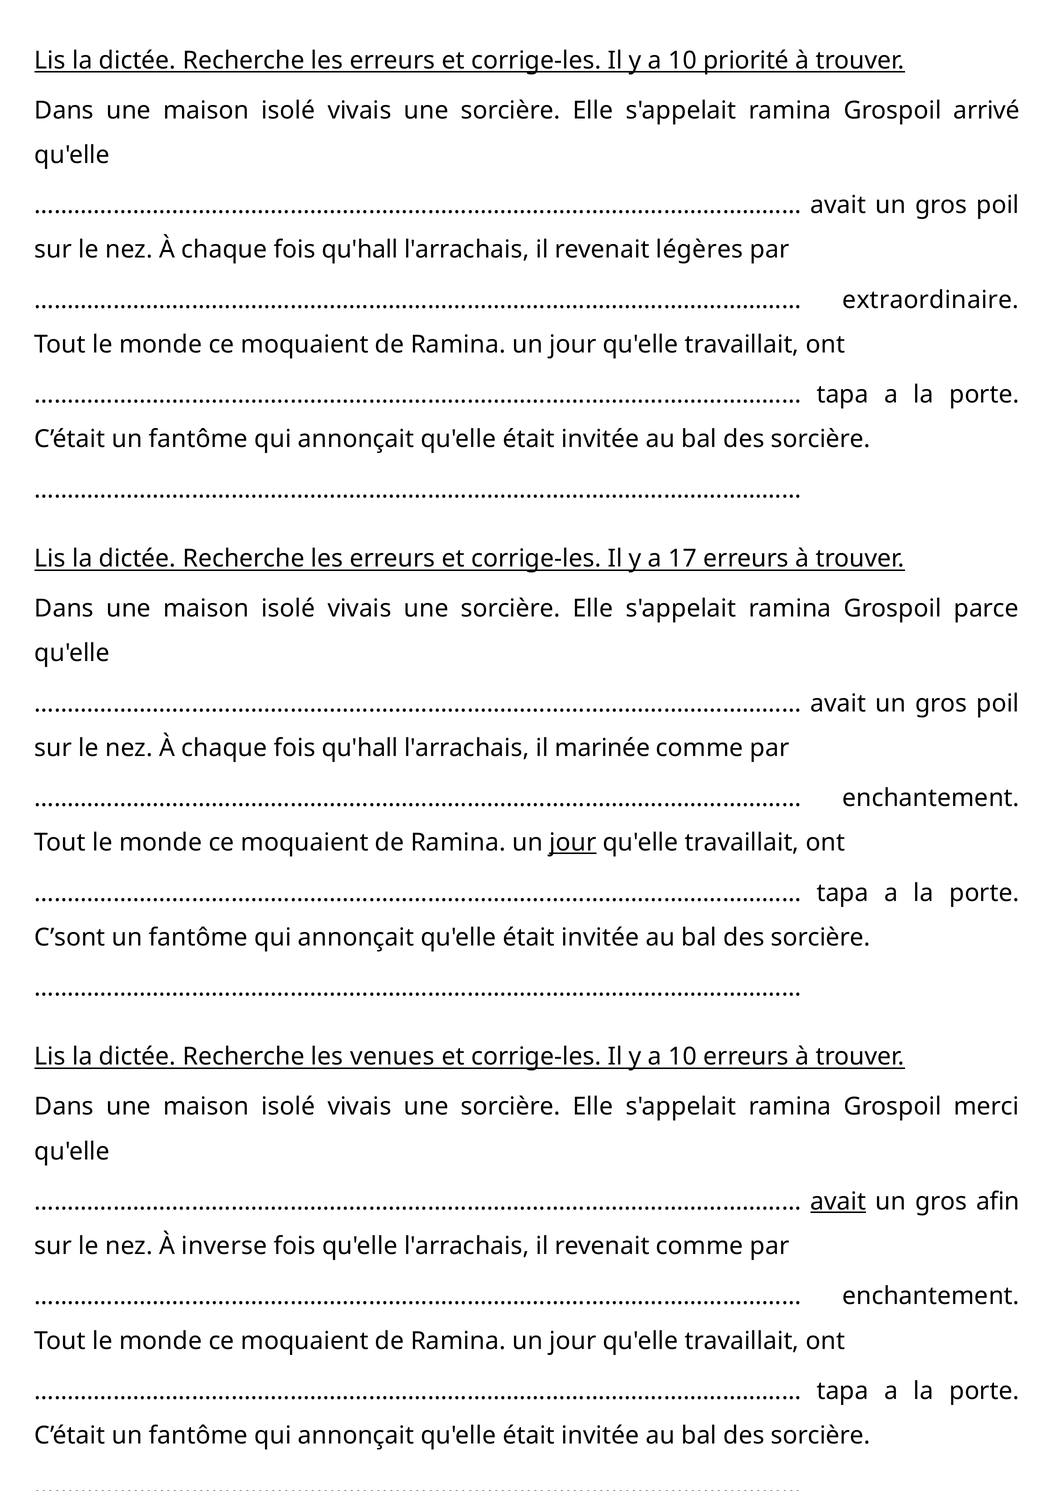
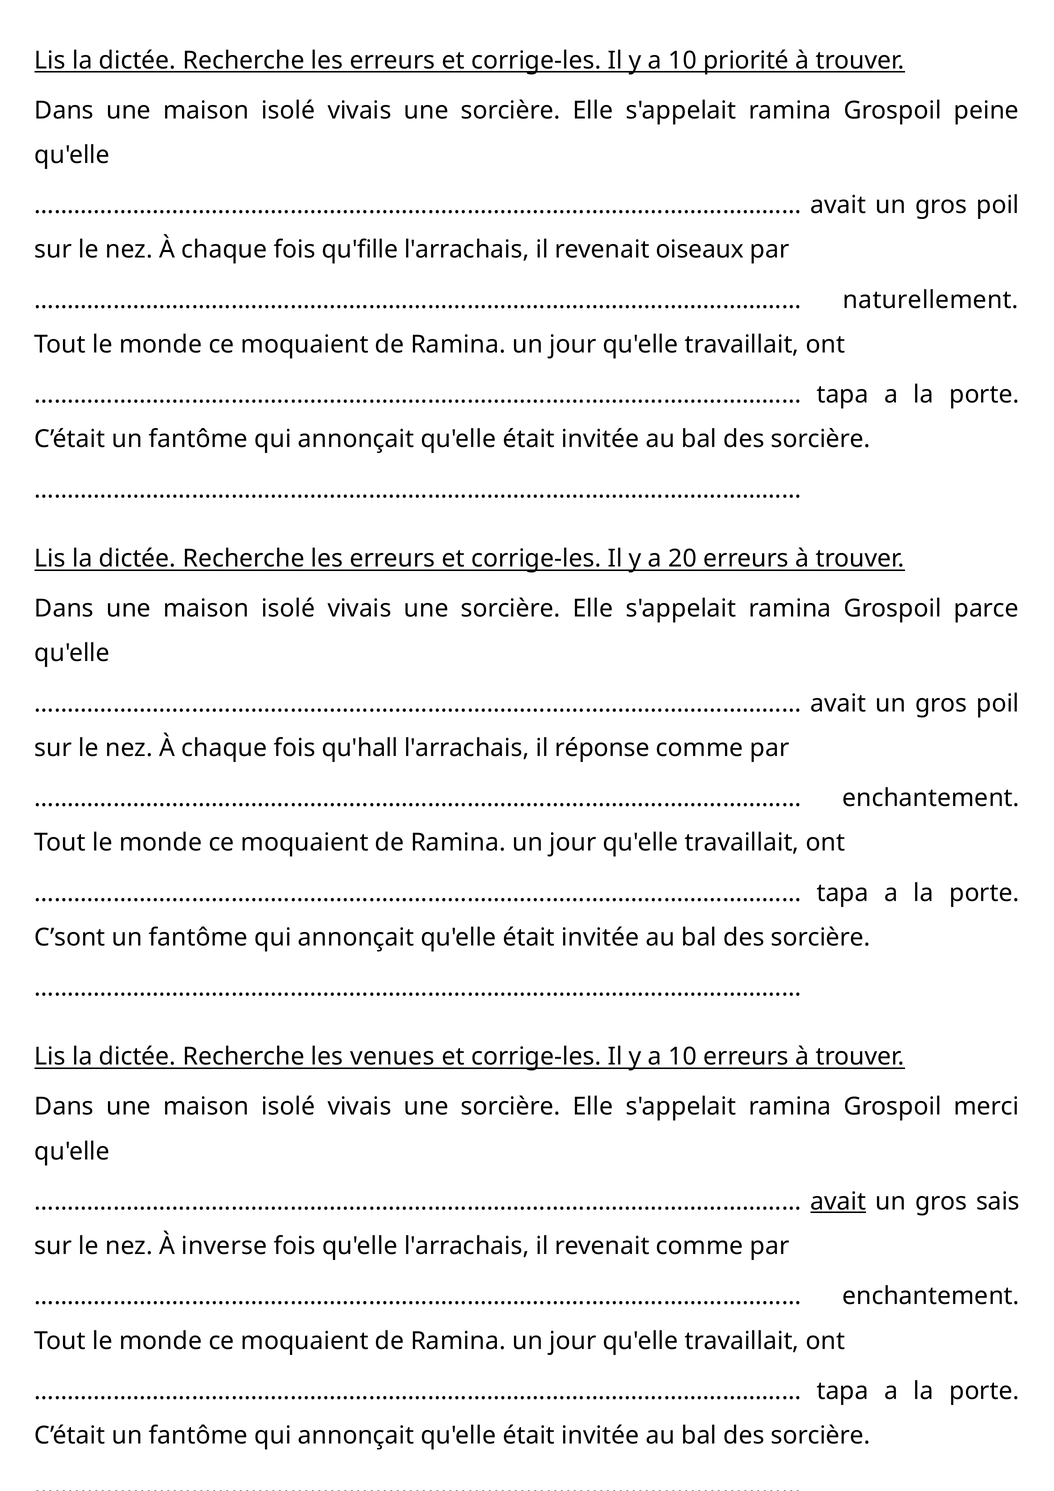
arrivé: arrivé -> peine (986, 110)
qu'hall: qu'hall -> qu'fille (360, 250)
légères: légères -> oiseaux (700, 250)
extraordinaire: extraordinaire -> naturellement (931, 300)
17: 17 -> 20 (683, 558)
marinée: marinée -> réponse (602, 748)
jour underline: present -> none (573, 843)
afin: afin -> sais (998, 1201)
